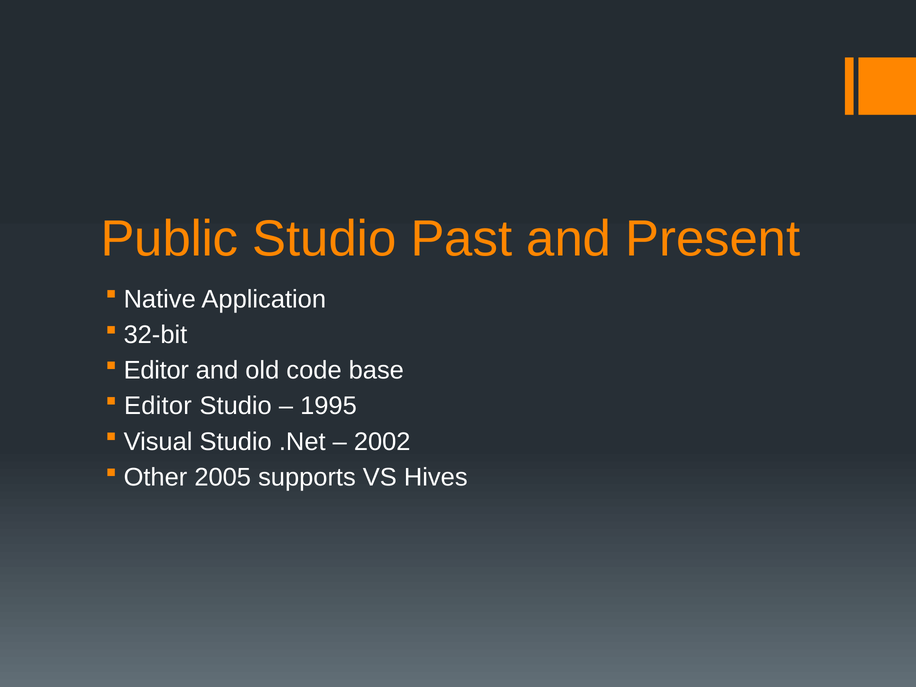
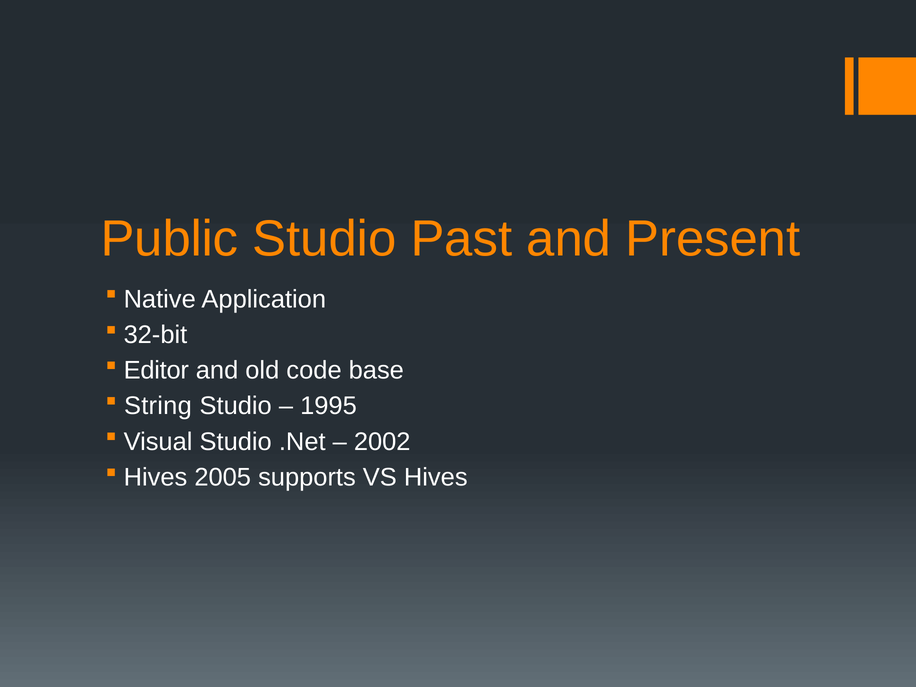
Editor: Editor -> String (158, 406)
Other: Other -> Hives (155, 477)
